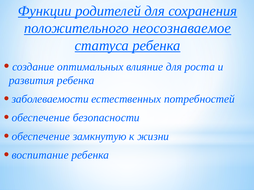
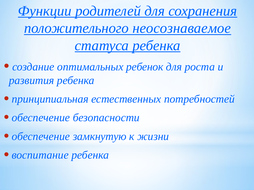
влияние: влияние -> ребенок (145, 67)
заболеваемости: заболеваемости -> принципиальная (50, 99)
